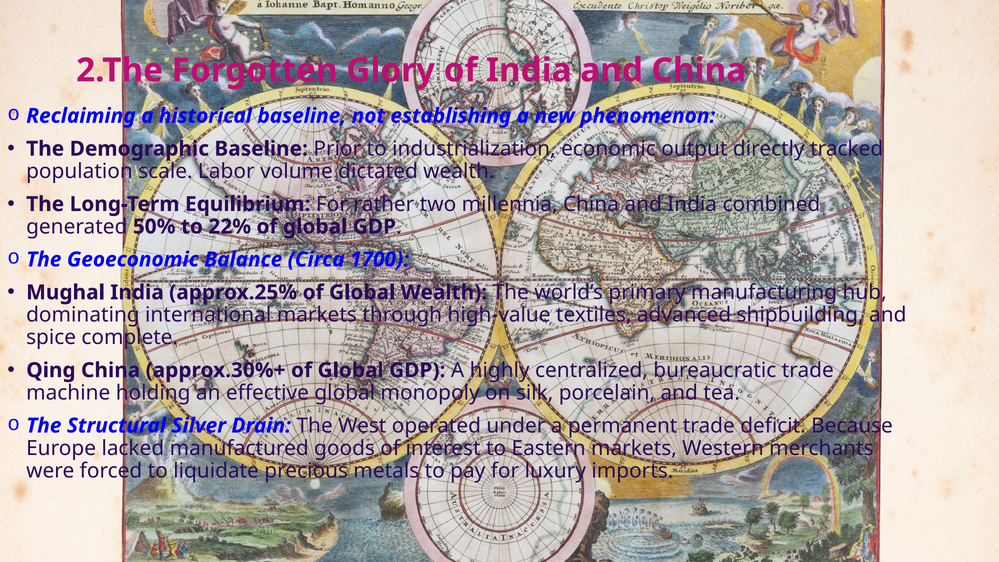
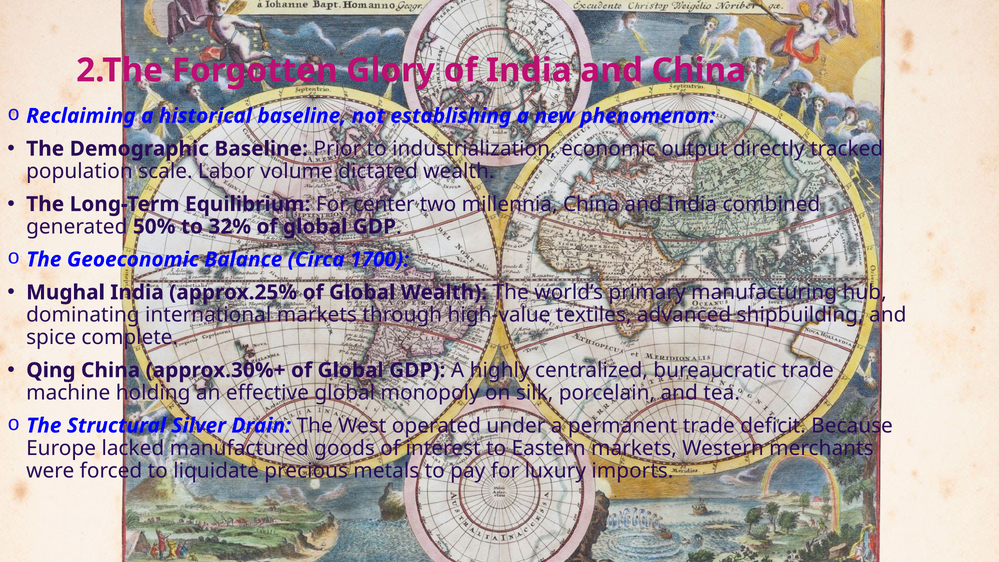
rather: rather -> center (384, 204)
22%: 22% -> 32% (230, 227)
